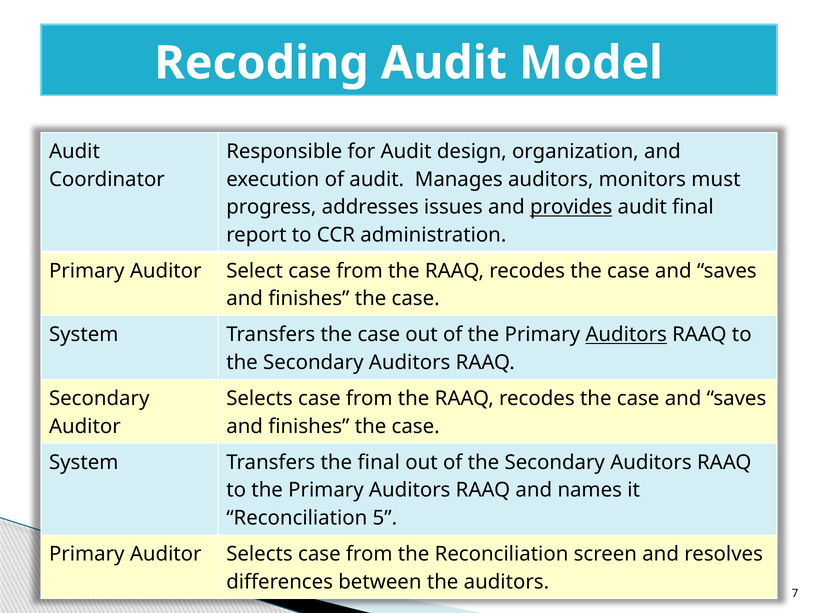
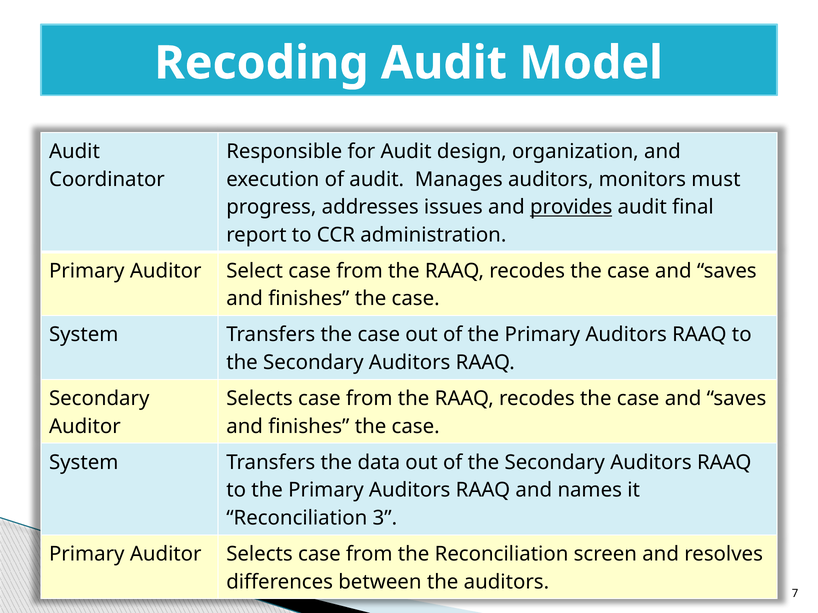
Auditors underline: present -> none (626, 335)
the final: final -> data (379, 463)
5: 5 -> 3 (385, 518)
